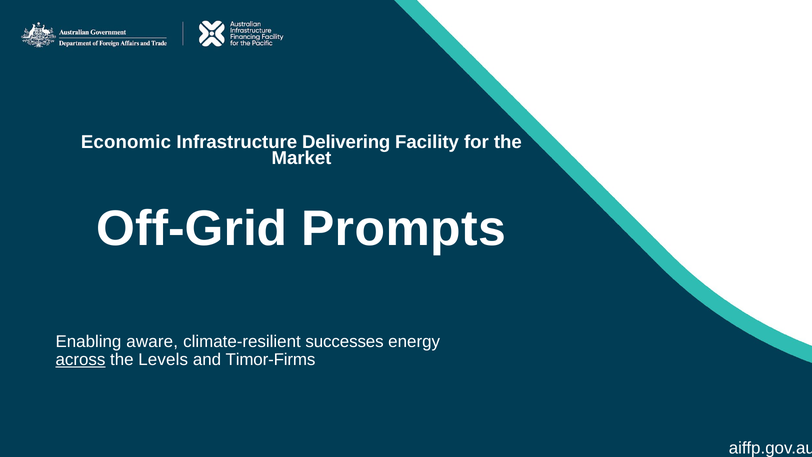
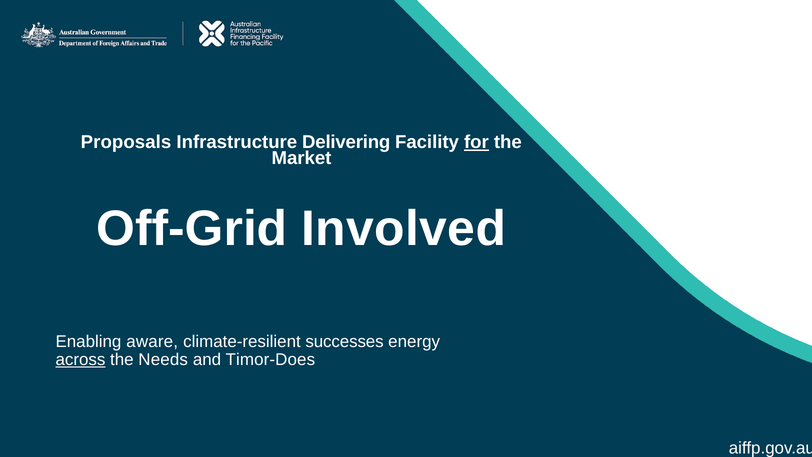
Economic: Economic -> Proposals (126, 142)
for underline: none -> present (476, 142)
Prompts: Prompts -> Involved (404, 229)
Levels: Levels -> Needs (163, 360)
Timor-Firms: Timor-Firms -> Timor-Does (270, 360)
